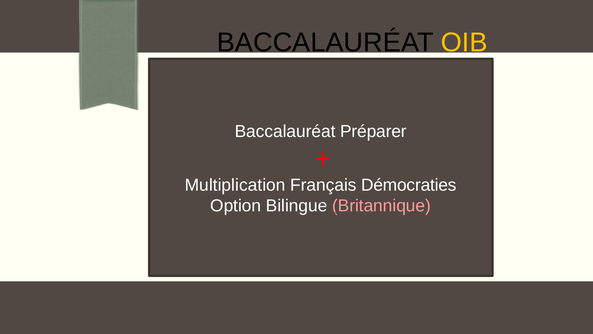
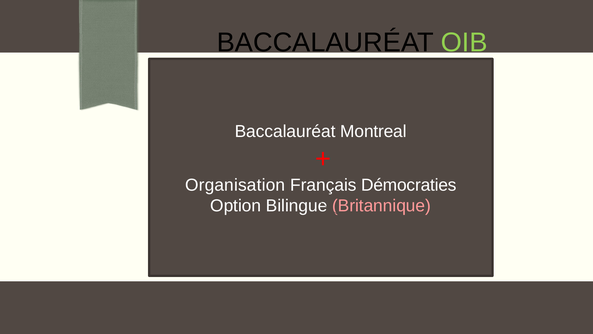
OIB colour: yellow -> light green (464, 42)
Préparer: Préparer -> Montreal (373, 131)
Multiplication: Multiplication -> Organisation (235, 185)
